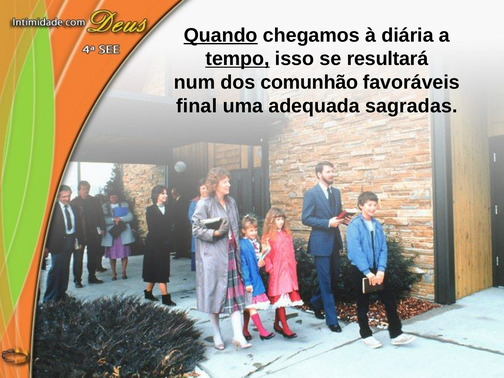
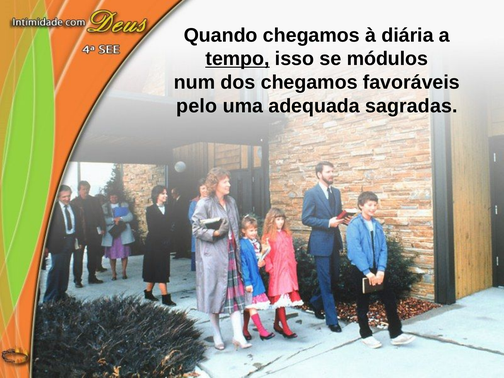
Quando underline: present -> none (221, 35)
resultará: resultará -> módulos (387, 59)
dos comunhão: comunhão -> chegamos (309, 82)
final: final -> pelo (197, 106)
